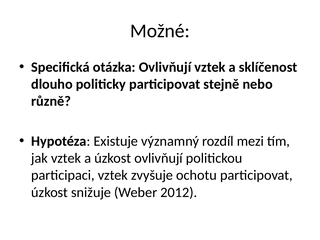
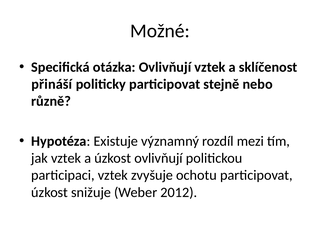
dlouho: dlouho -> přináší (52, 84)
